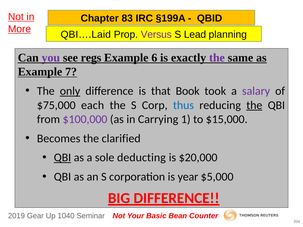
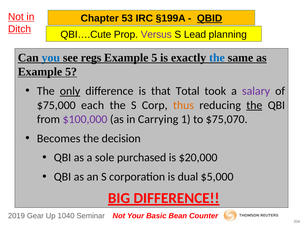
83: 83 -> 53 (127, 18)
QBID underline: none -> present (210, 18)
More: More -> Ditch (20, 29)
QBI….Laid: QBI….Laid -> QBI….Cute (86, 35)
you colour: purple -> blue (51, 58)
6: 6 -> 5 (154, 58)
the colour: purple -> blue (217, 58)
7: 7 -> 5 (71, 72)
Book: Book -> Total (188, 91)
thus colour: blue -> orange (183, 105)
$15,000: $15,000 -> $75,070 (227, 119)
clarified: clarified -> decision (121, 139)
QBI underline: present -> none (62, 158)
deducting: deducting -> purchased (142, 158)
year: year -> dual (188, 177)
